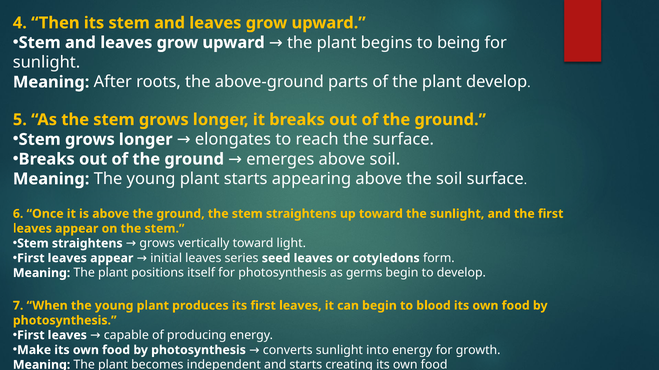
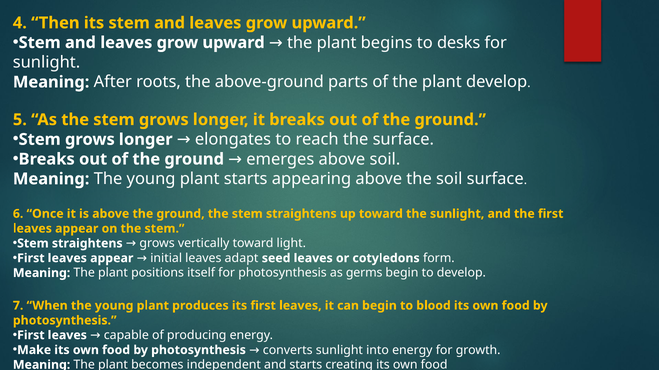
being: being -> desks (459, 43)
series: series -> adapt (242, 259)
